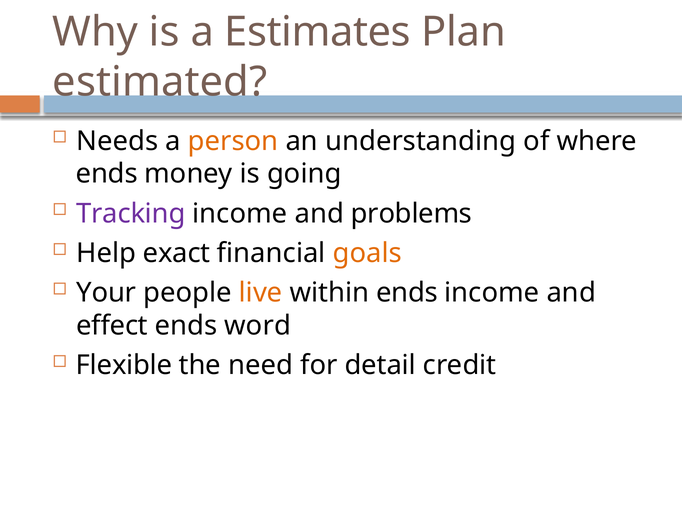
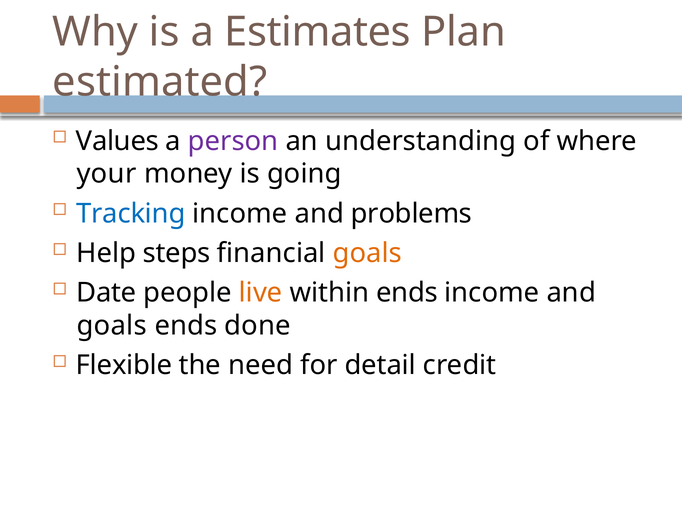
Needs: Needs -> Values (117, 141)
person colour: orange -> purple (233, 141)
ends: ends -> your (107, 174)
Tracking colour: purple -> blue (131, 214)
exact: exact -> steps (177, 253)
Your: Your -> Date (106, 293)
effect: effect -> goals (112, 326)
word: word -> done (258, 326)
